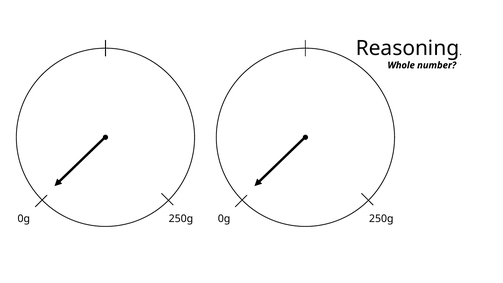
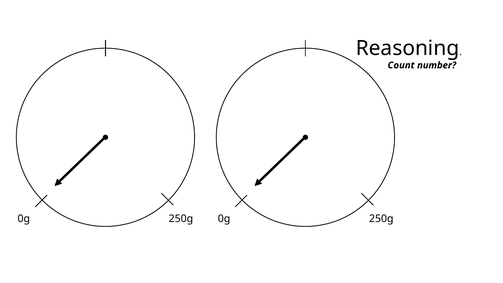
Whole: Whole -> Count (401, 65)
